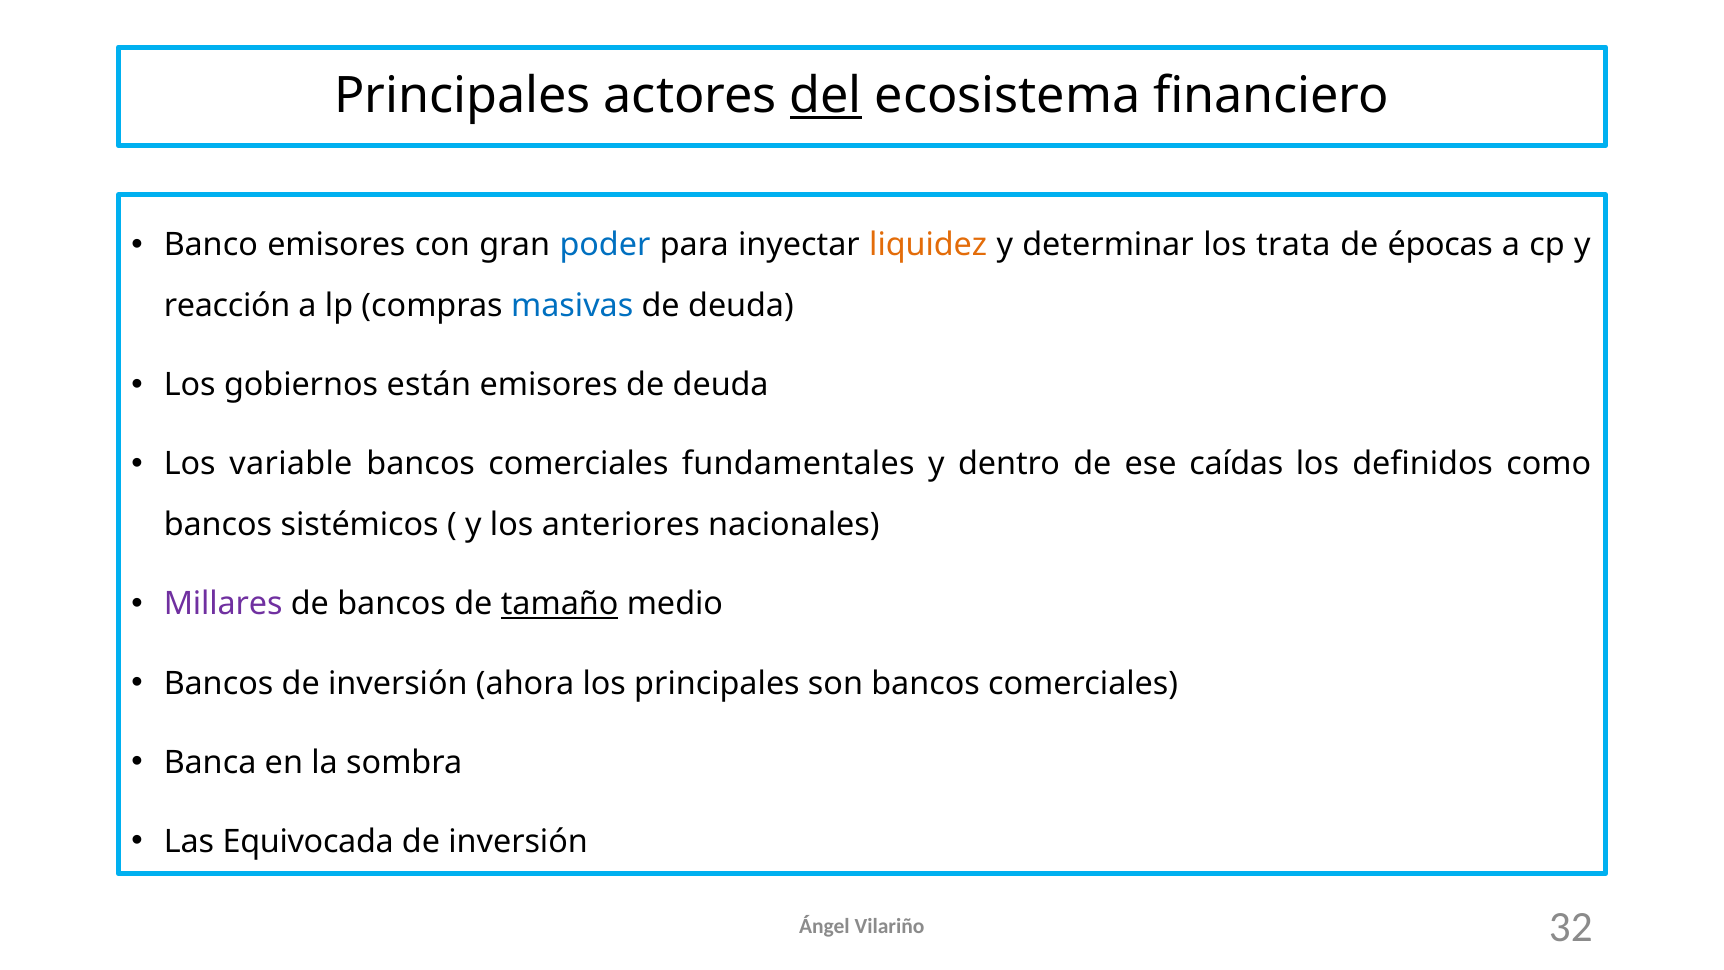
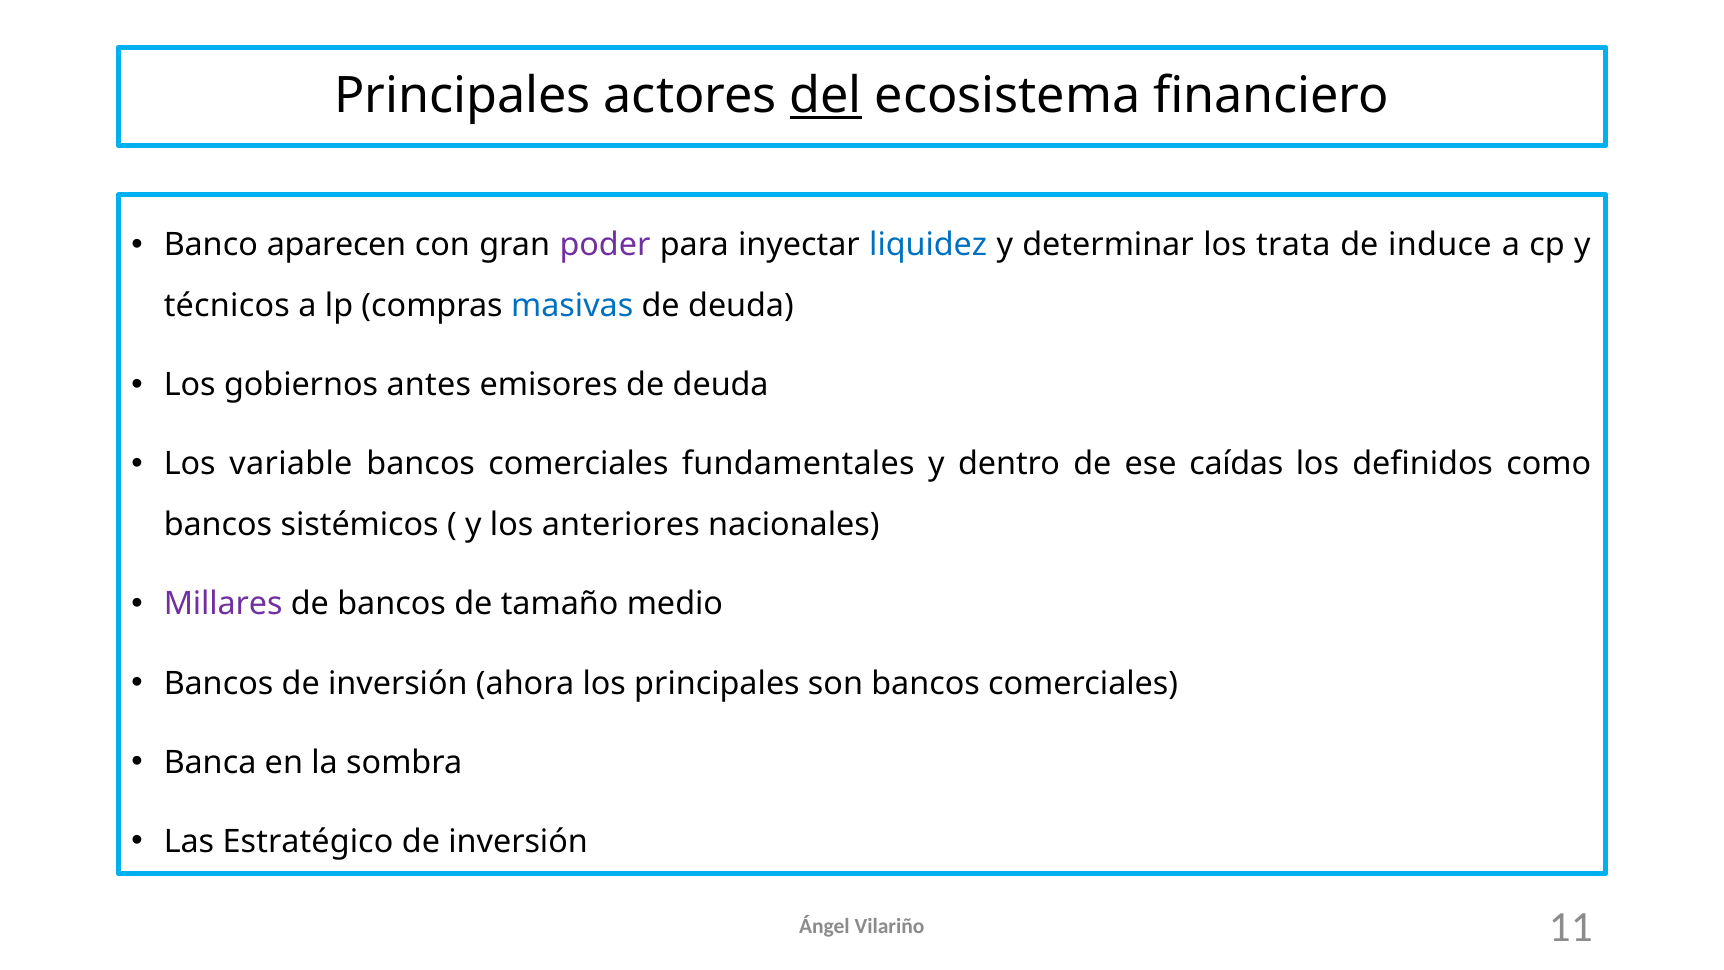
Banco emisores: emisores -> aparecen (336, 245)
poder colour: blue -> purple (605, 245)
liquidez colour: orange -> blue (928, 245)
épocas: épocas -> induce (1440, 245)
reacción: reacción -> técnicos (227, 306)
están: están -> antes (429, 385)
tamaño underline: present -> none (560, 604)
Equivocada: Equivocada -> Estratégico (308, 841)
32: 32 -> 11 (1571, 927)
